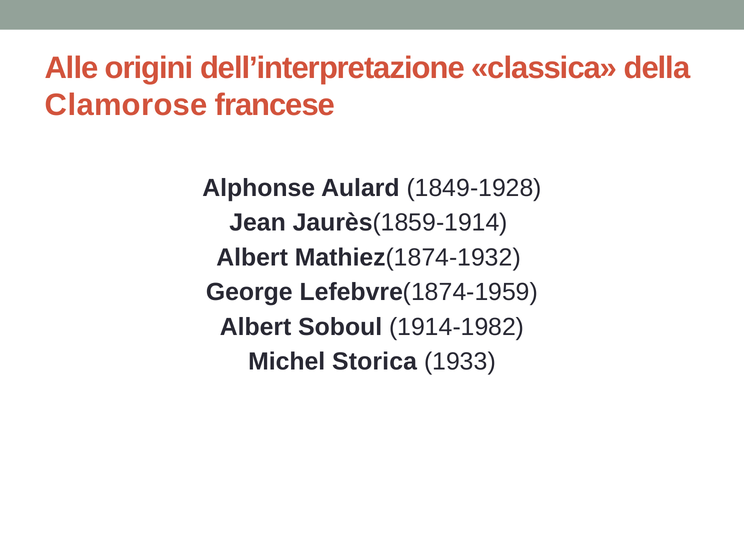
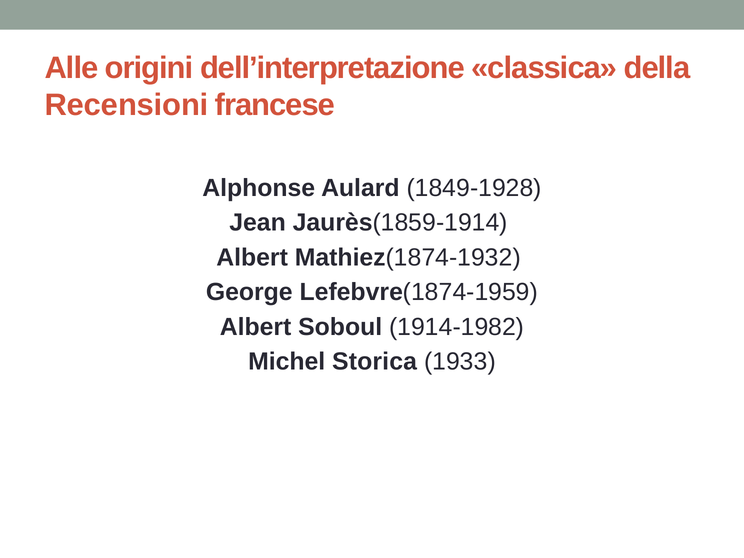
Clamorose: Clamorose -> Recensioni (126, 105)
